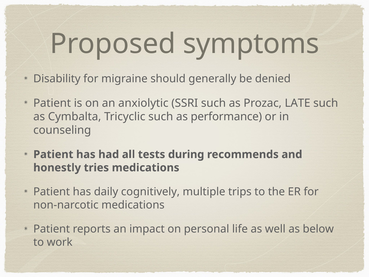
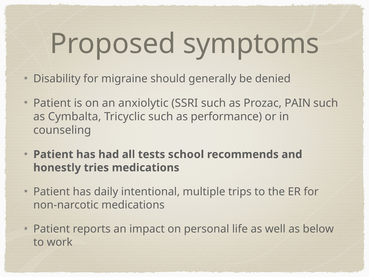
LATE: LATE -> PAIN (298, 103)
during: during -> school (186, 154)
cognitively: cognitively -> intentional (150, 192)
